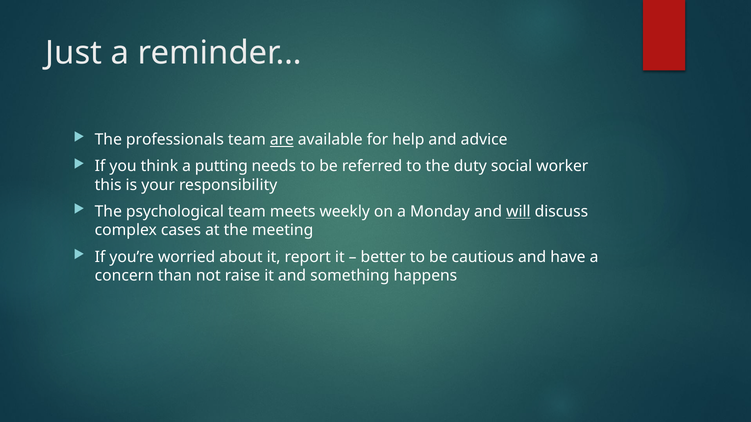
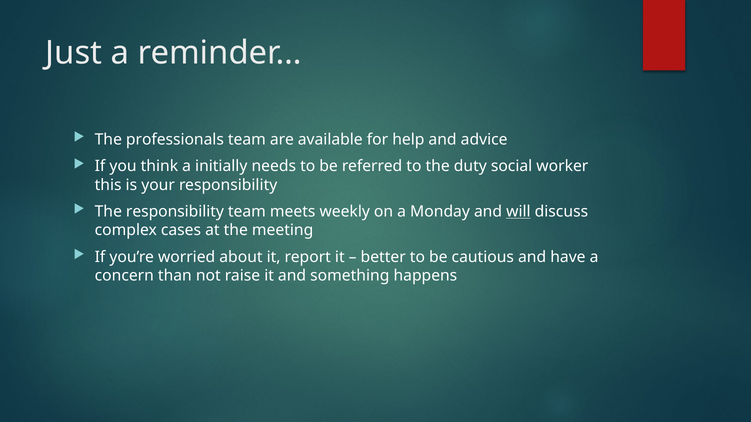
are underline: present -> none (282, 140)
putting: putting -> initially (221, 166)
The psychological: psychological -> responsibility (175, 212)
